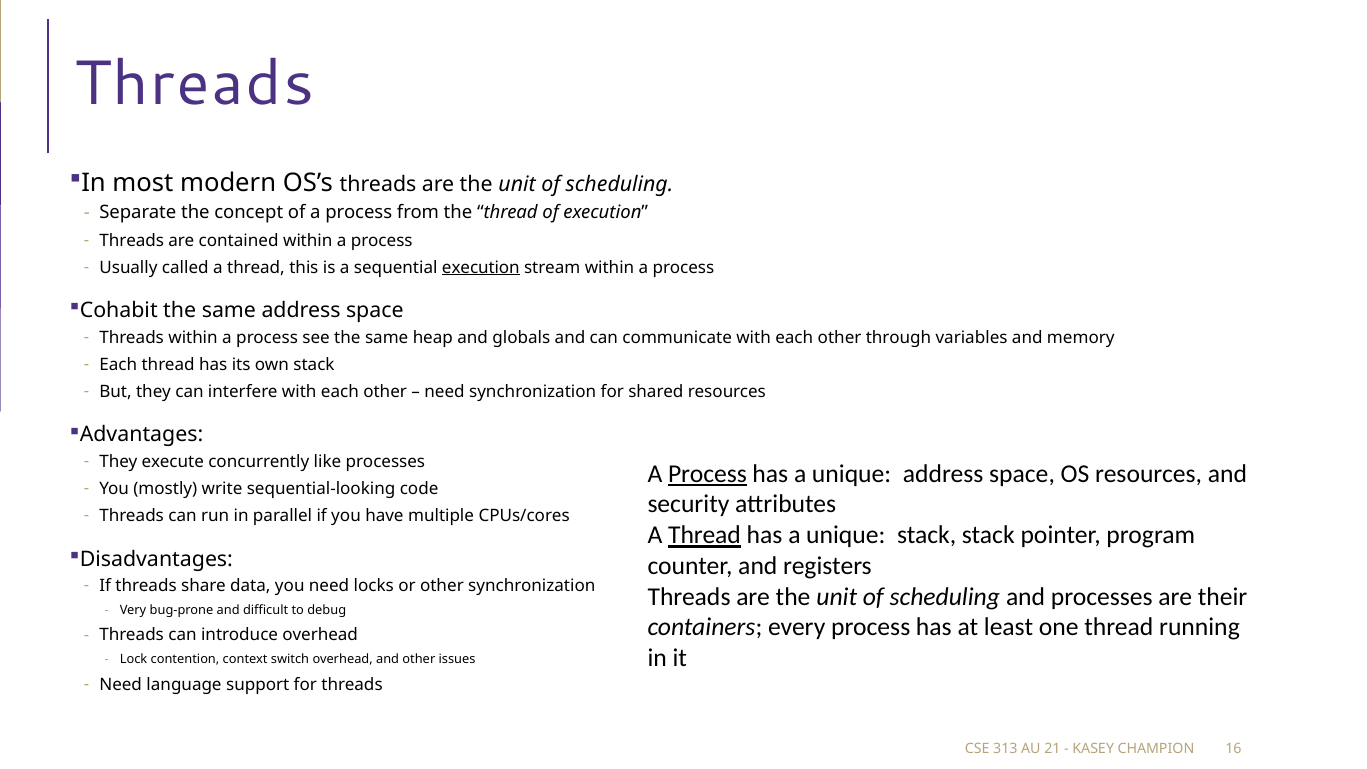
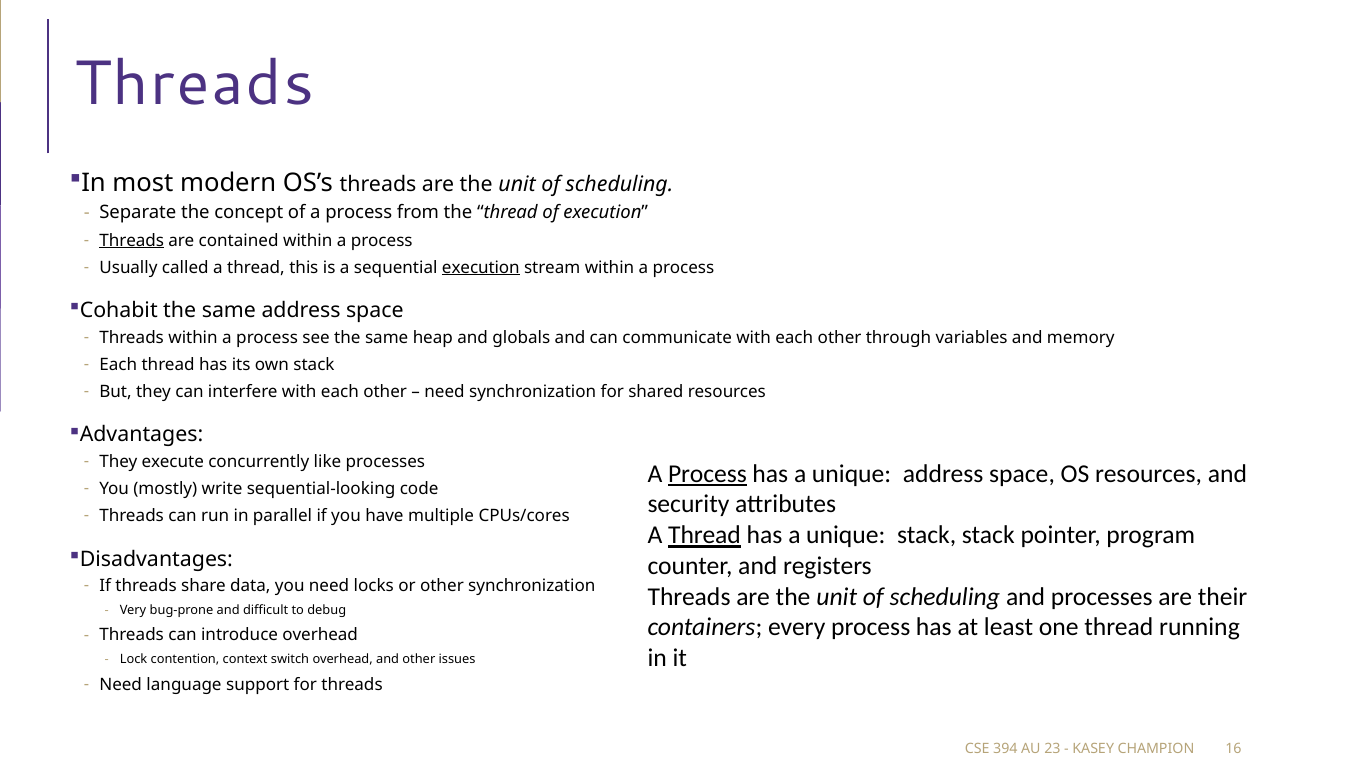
Threads underline: none -> present (132, 240)
313: 313 -> 394 (1005, 749)
21: 21 -> 23 (1052, 749)
